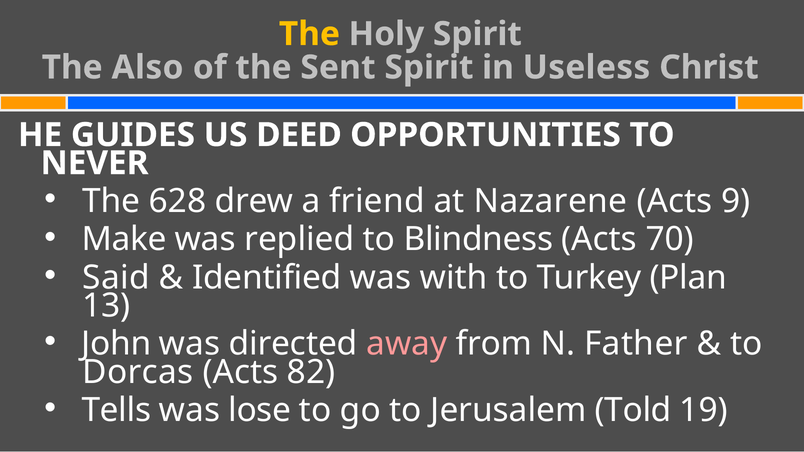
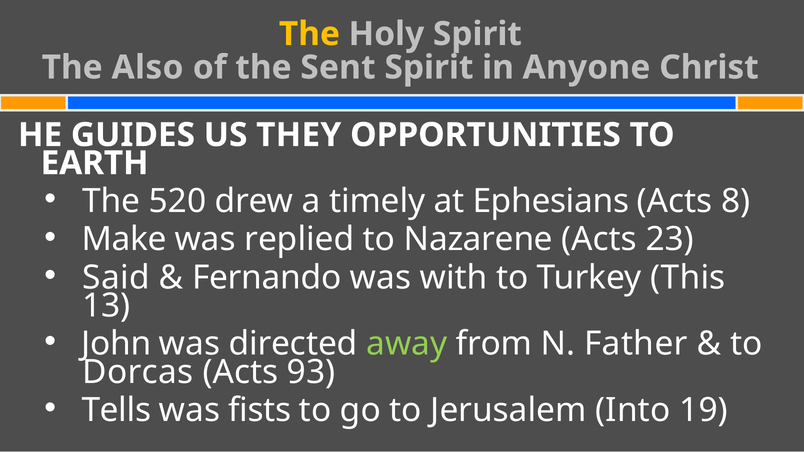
Useless: Useless -> Anyone (586, 68)
DEED: DEED -> THEY (299, 135)
NEVER: NEVER -> EARTH (95, 163)
628: 628 -> 520 (178, 201)
friend: friend -> timely (377, 201)
Nazarene: Nazarene -> Ephesians (551, 201)
9: 9 -> 8 (736, 201)
Blindness: Blindness -> Nazarene (478, 240)
70: 70 -> 23 (670, 240)
Identified: Identified -> Fernando (267, 278)
Plan: Plan -> This (688, 278)
away colour: pink -> light green (407, 344)
82: 82 -> 93 (311, 372)
lose: lose -> fists (260, 410)
Told: Told -> Into (633, 410)
